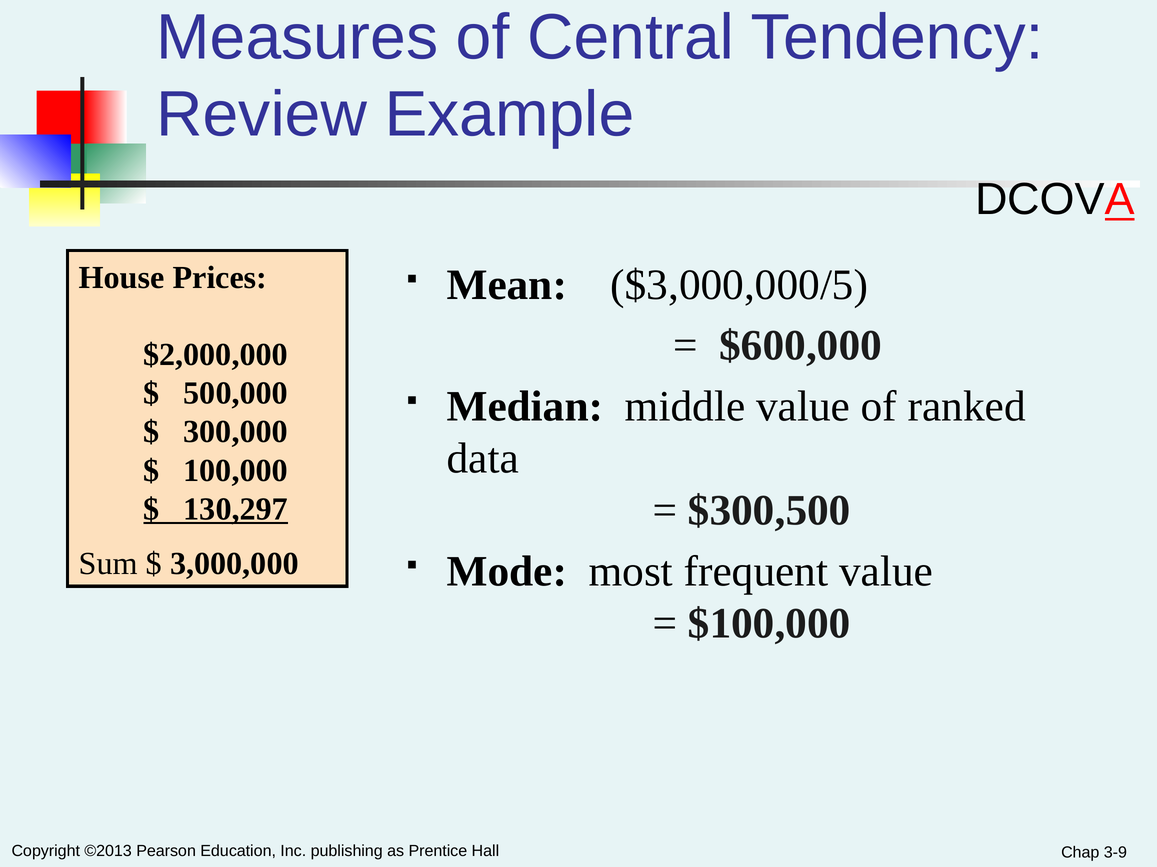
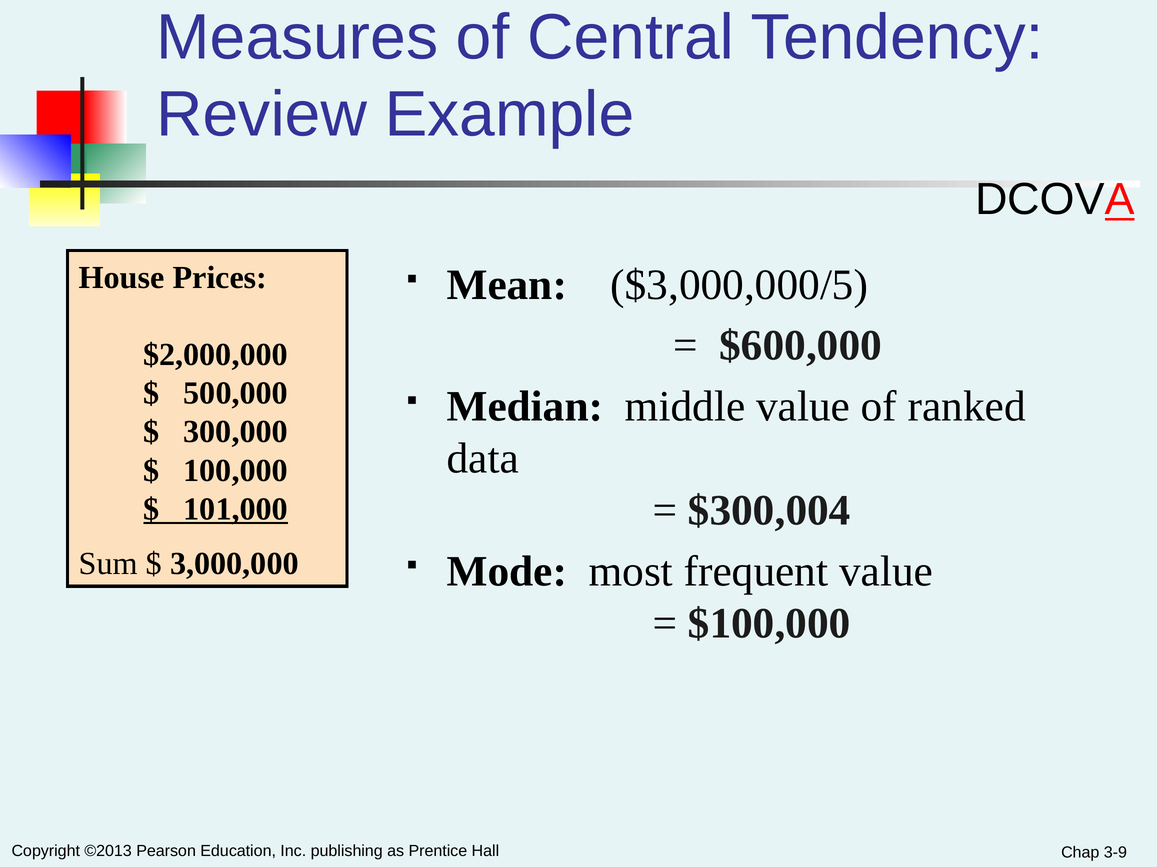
$300,500: $300,500 -> $300,004 (769, 511)
130,297: 130,297 -> 101,000 (236, 509)
